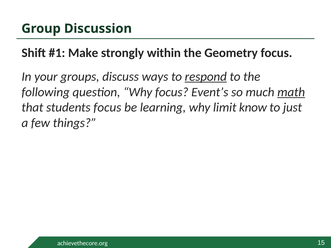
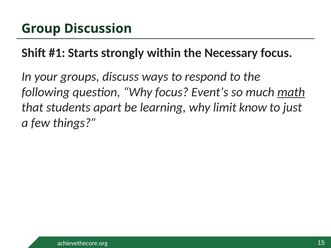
Make: Make -> Starts (83, 53)
Geometry: Geometry -> Necessary (231, 53)
respond underline: present -> none (206, 77)
students focus: focus -> apart (107, 108)
